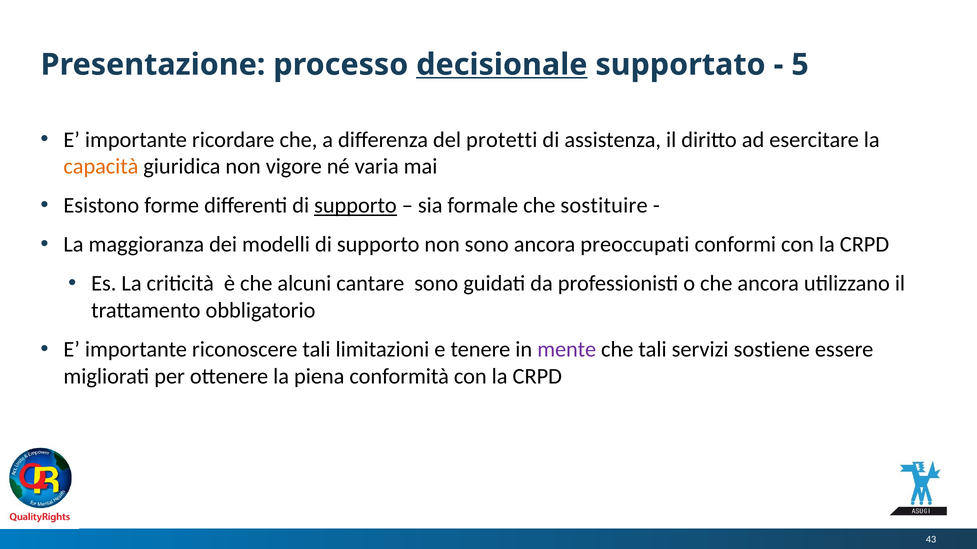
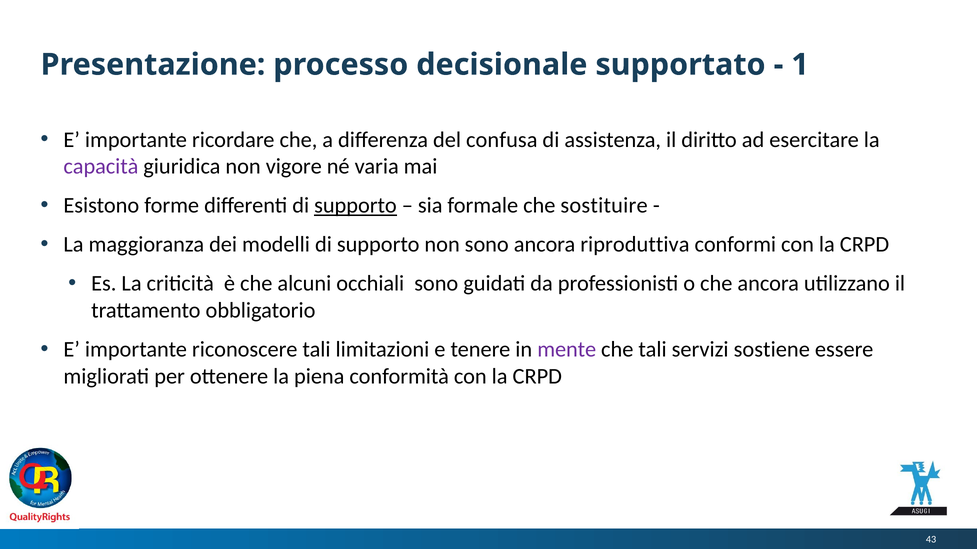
decisionale underline: present -> none (502, 65)
5: 5 -> 1 (800, 65)
protetti: protetti -> confusa (502, 140)
capacità colour: orange -> purple (101, 167)
preoccupati: preoccupati -> riproduttiva (635, 245)
cantare: cantare -> occhiali (370, 284)
